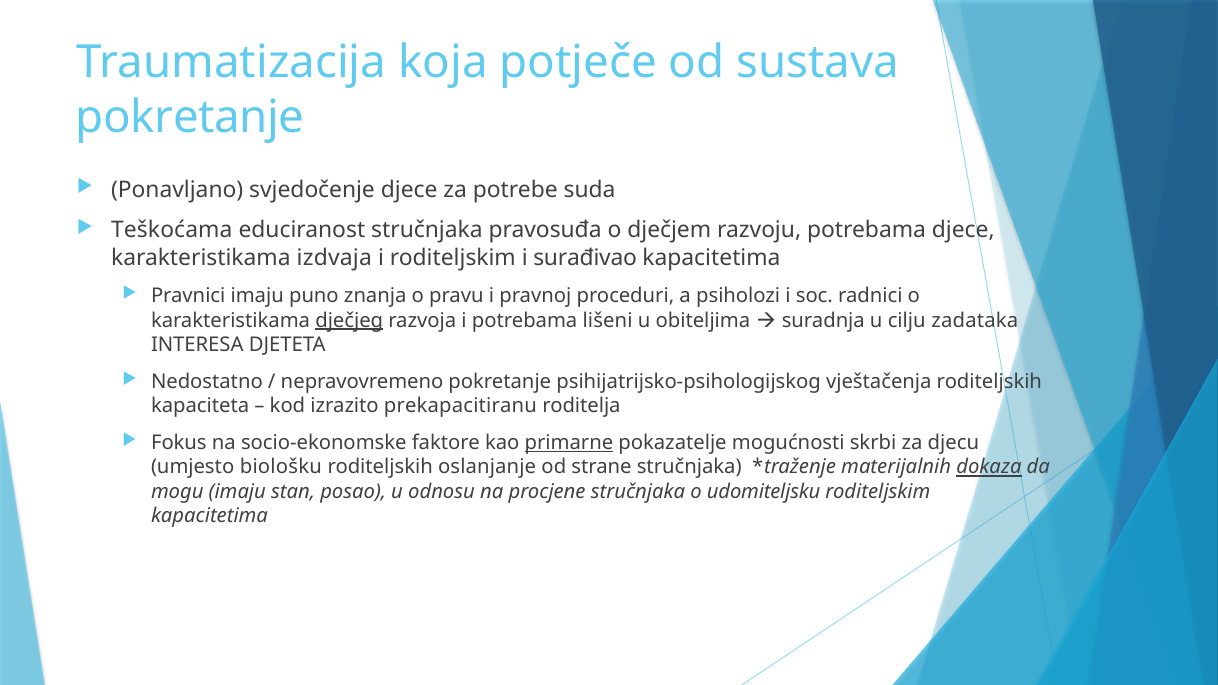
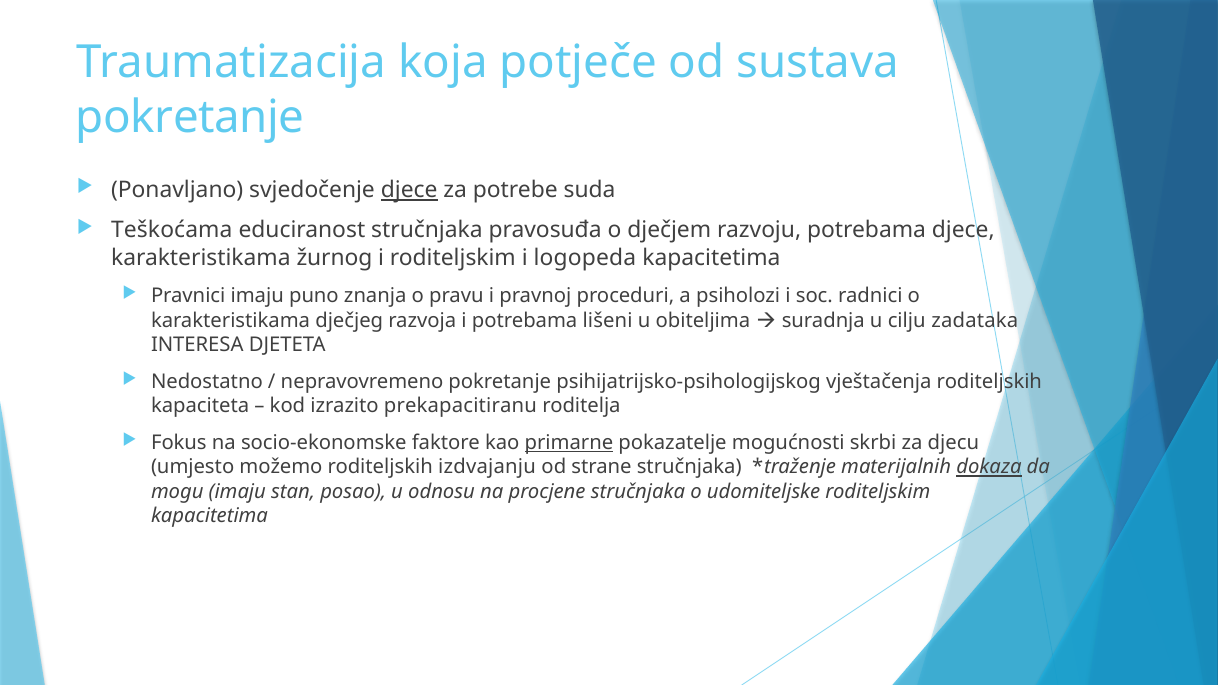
djece underline: none -> present (409, 190)
izdvaja: izdvaja -> žurnog (334, 258)
surađivao: surađivao -> logopeda (585, 258)
dječjeg underline: present -> none (349, 320)
biološku: biološku -> možemo (281, 467)
oslanjanje: oslanjanje -> izdvajanju (487, 467)
udomiteljsku: udomiteljsku -> udomiteljske (764, 492)
